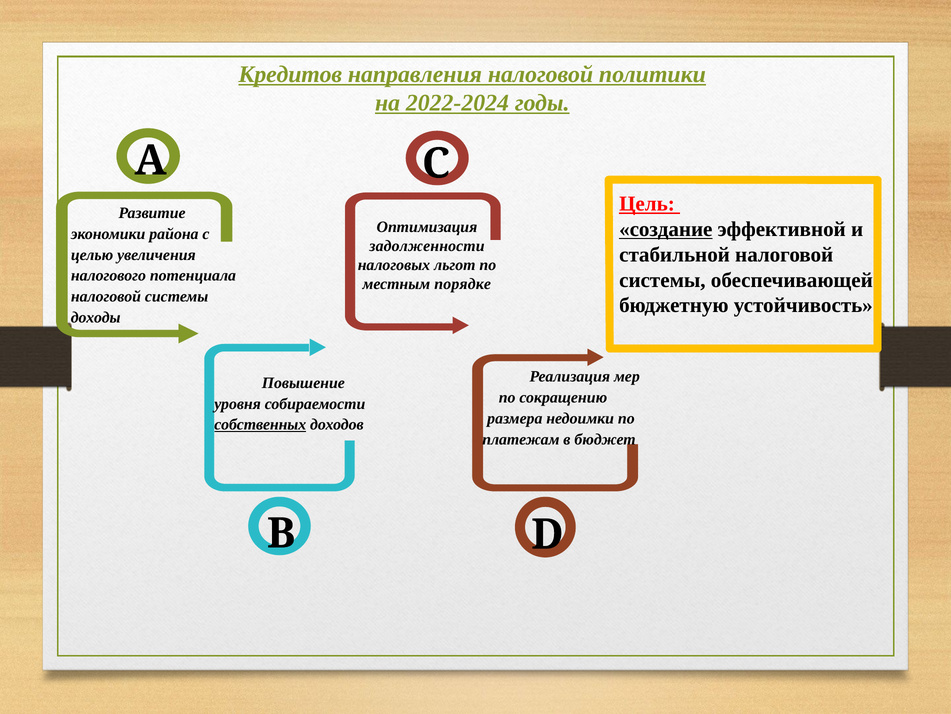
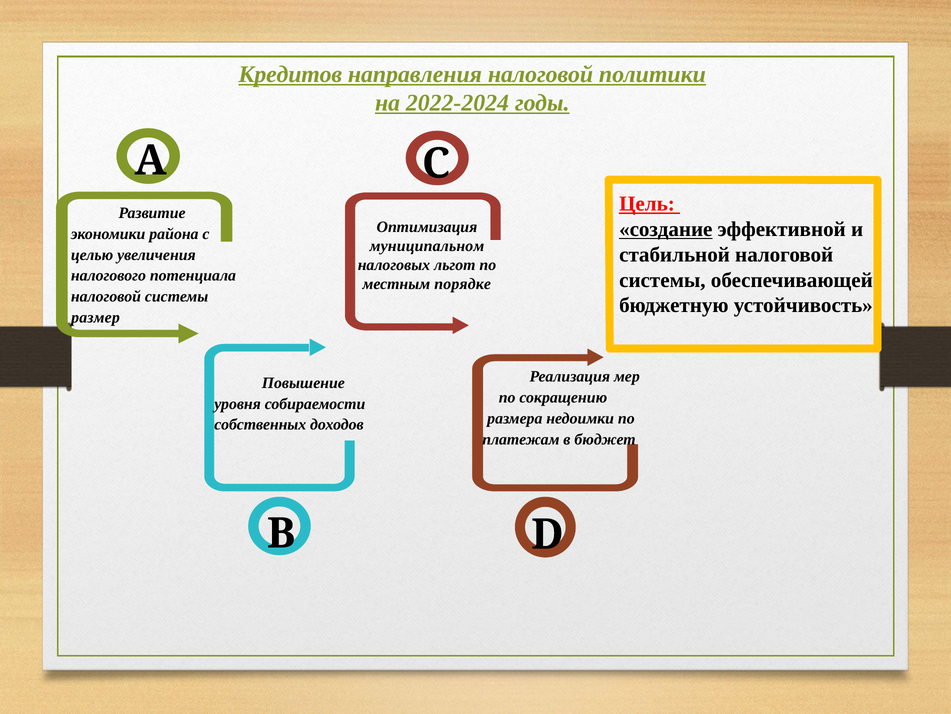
задолженности: задолженности -> муниципальном (427, 246)
доходы: доходы -> размер (96, 317)
собственных underline: present -> none (260, 424)
